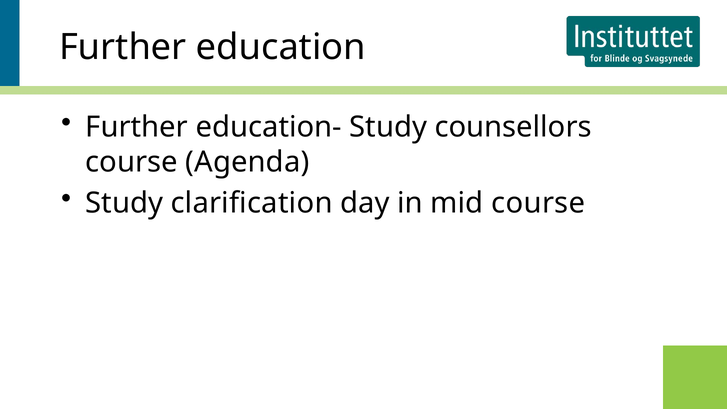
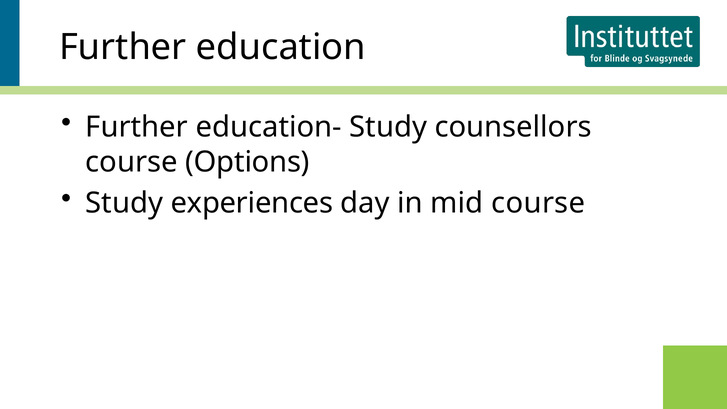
Agenda: Agenda -> Options (248, 162)
clarification: clarification -> experiences (252, 203)
